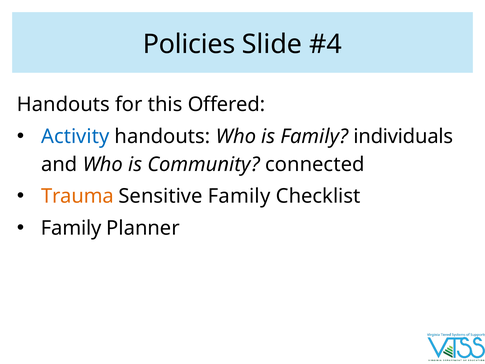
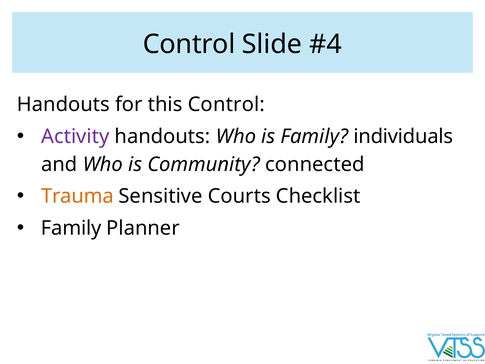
Policies: Policies -> Control (189, 44)
this Offered: Offered -> Control (226, 104)
Activity colour: blue -> purple (75, 136)
Sensitive Family: Family -> Courts (239, 196)
